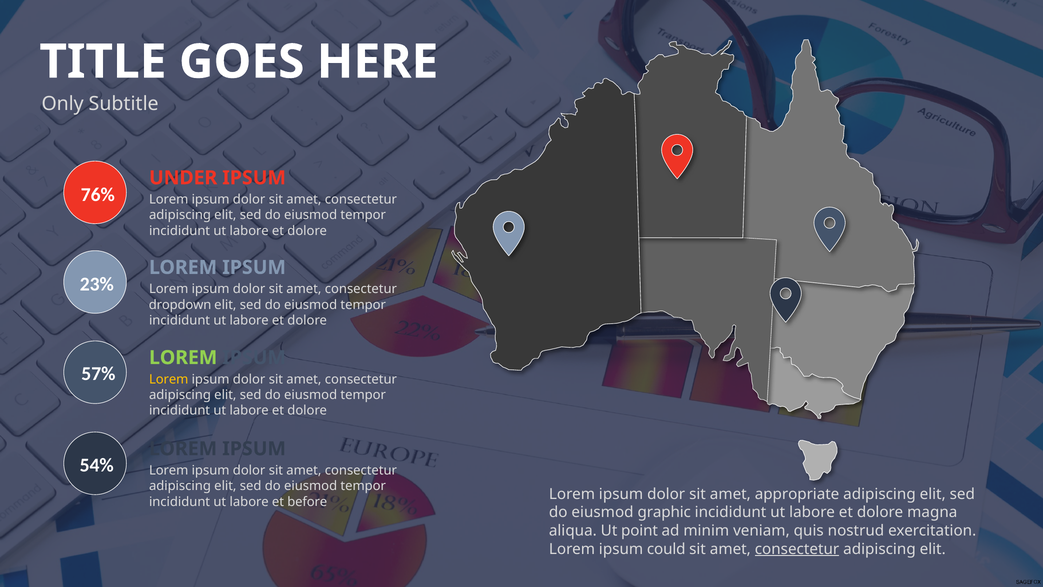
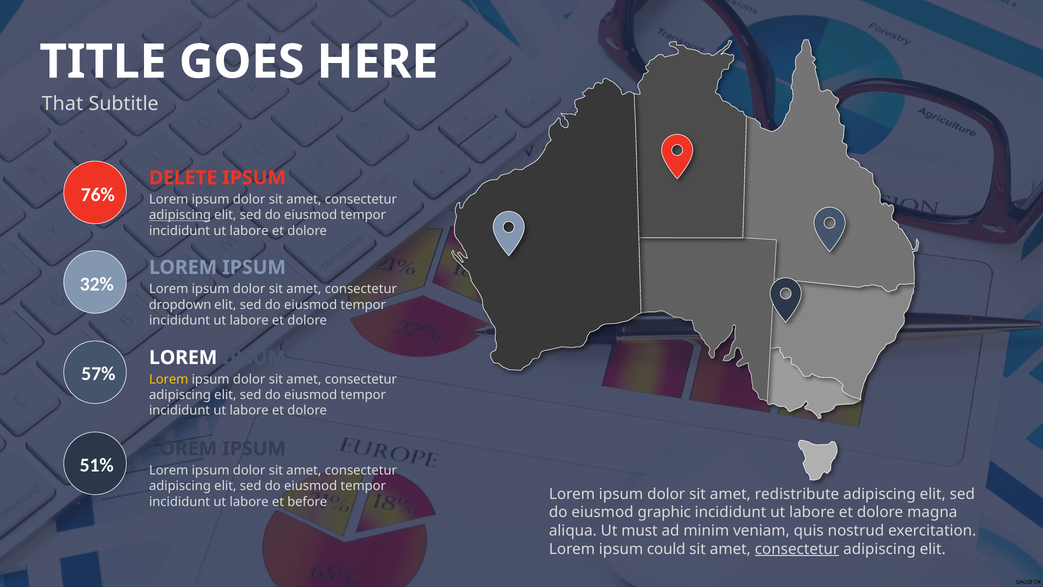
Only: Only -> That (62, 104)
UNDER: UNDER -> DELETE (183, 178)
adipiscing underline: none -> present (180, 215)
23%: 23% -> 32% (97, 284)
LOREM colour: light green -> white (183, 357)
54%: 54% -> 51% (97, 465)
appropriate: appropriate -> redistribute (797, 494)
point: point -> must (639, 530)
